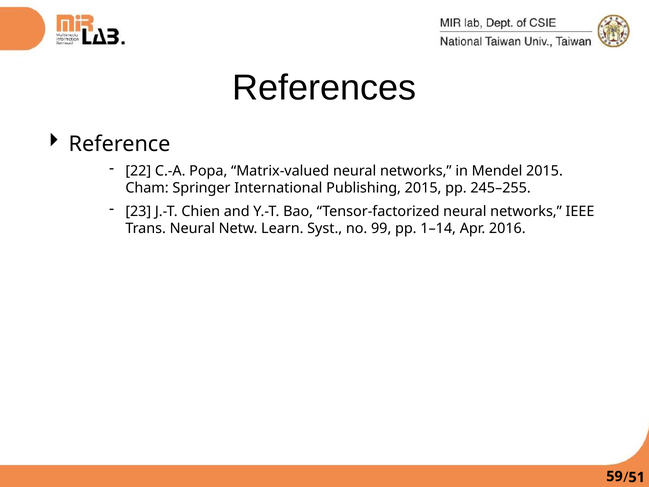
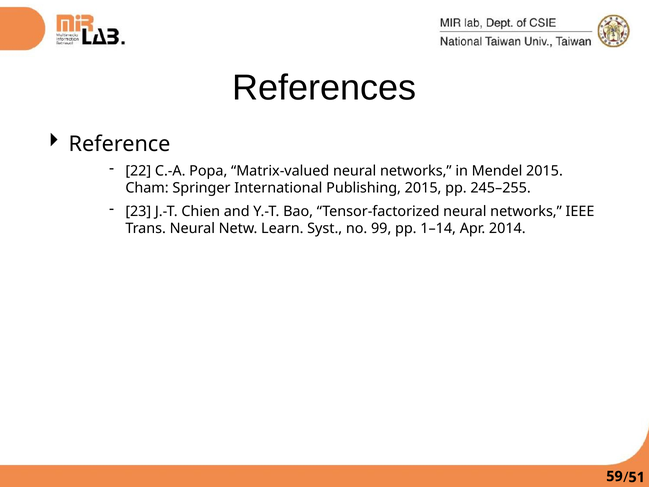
2016: 2016 -> 2014 (507, 229)
